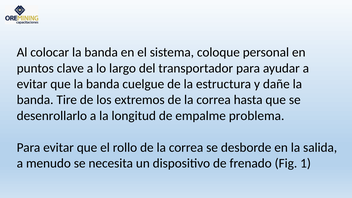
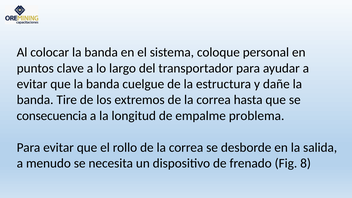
desenrollarlo: desenrollarlo -> consecuencia (52, 116)
1: 1 -> 8 (306, 163)
